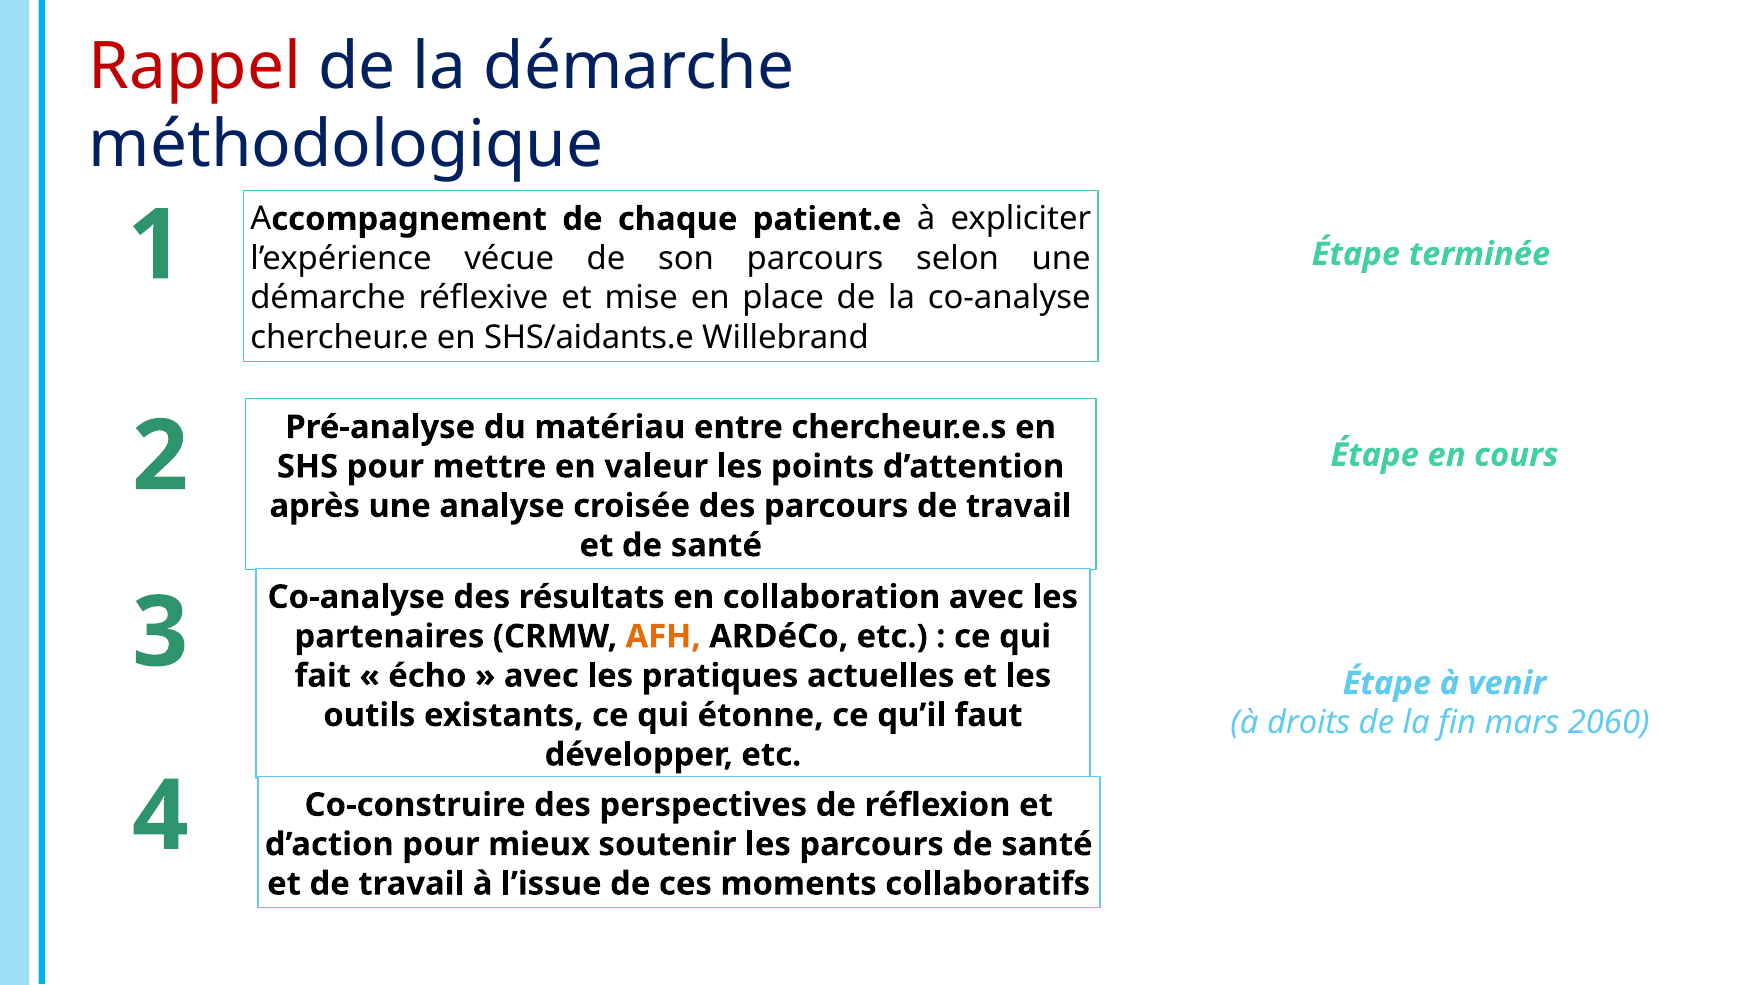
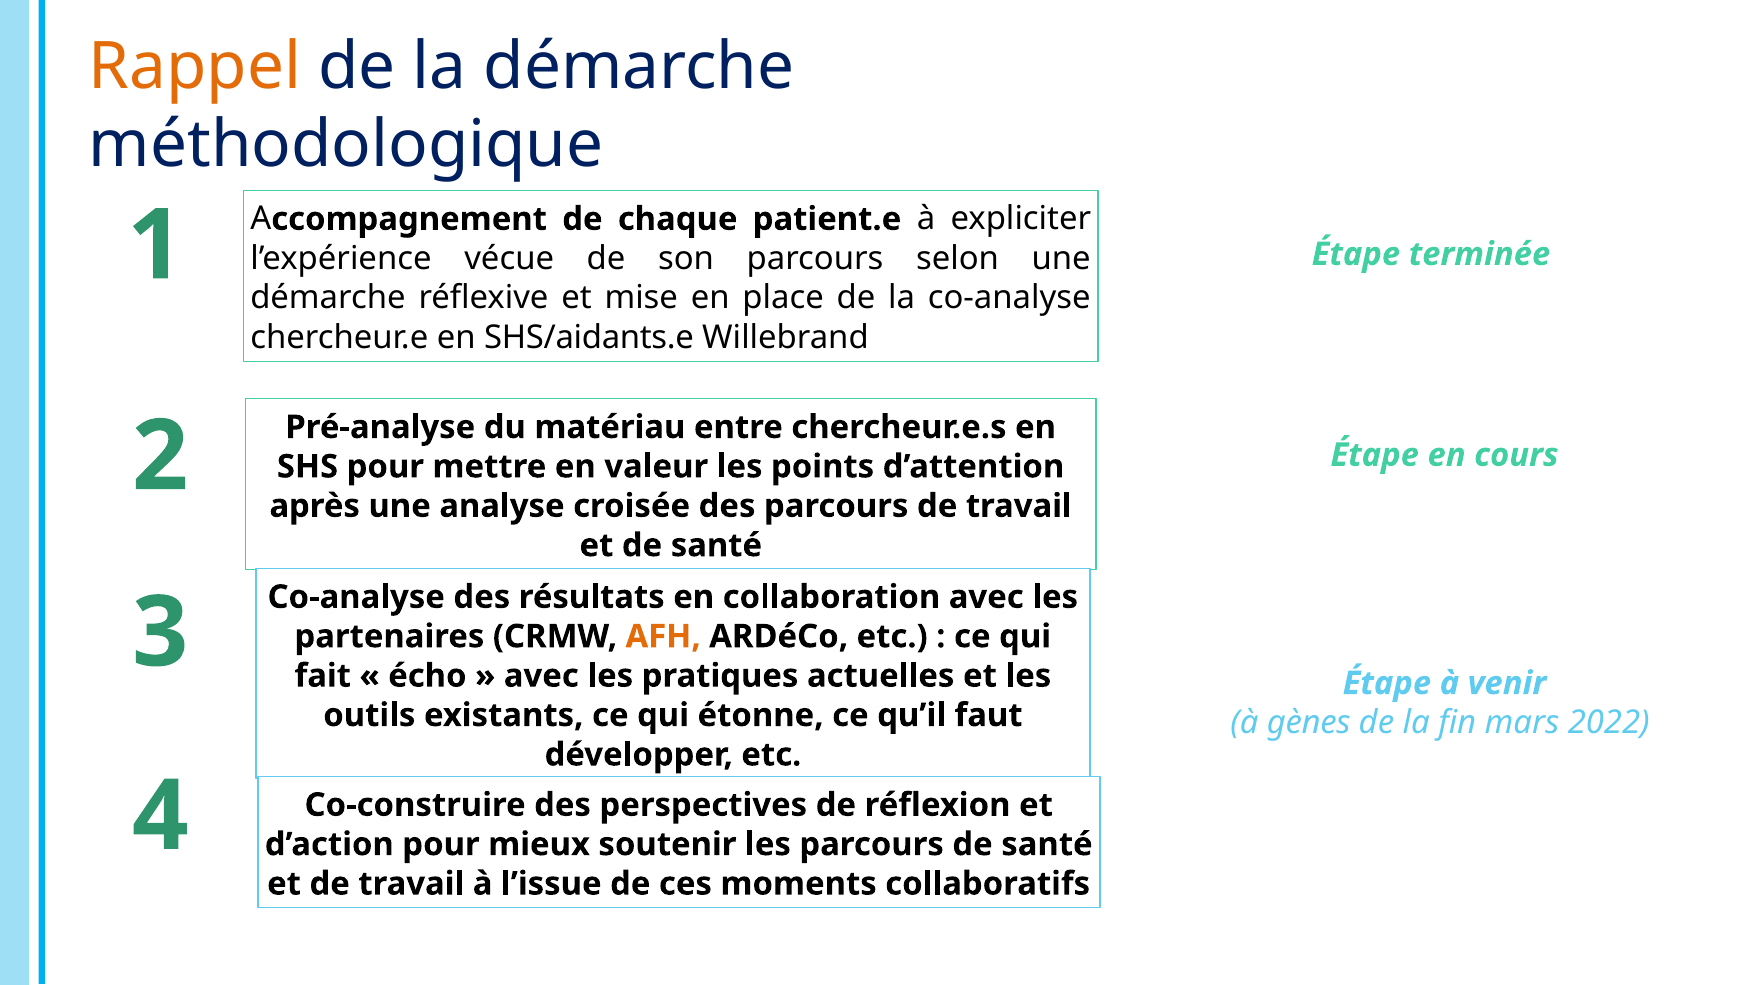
Rappel colour: red -> orange (195, 66)
droits: droits -> gènes (1309, 723)
2060: 2060 -> 2022 (1609, 723)
